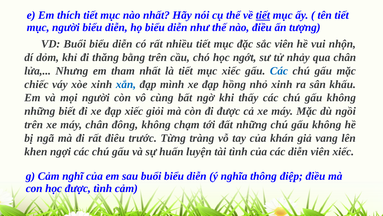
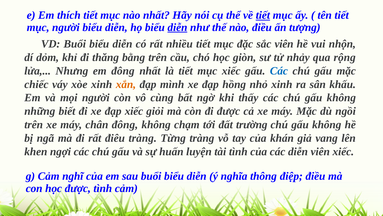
diễn underline: none -> present (177, 27)
ngớt: ngớt -> giòn (245, 57)
qua chân: chân -> rộng (345, 57)
em tham: tham -> đông (123, 71)
xắn colour: blue -> orange (126, 84)
đất những: những -> trường (252, 124)
điêu trước: trước -> tràng (143, 138)
